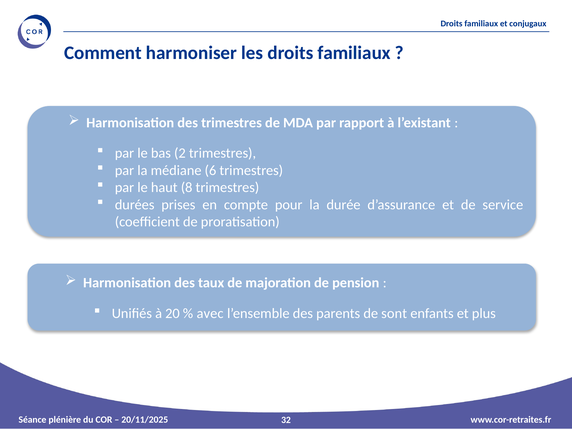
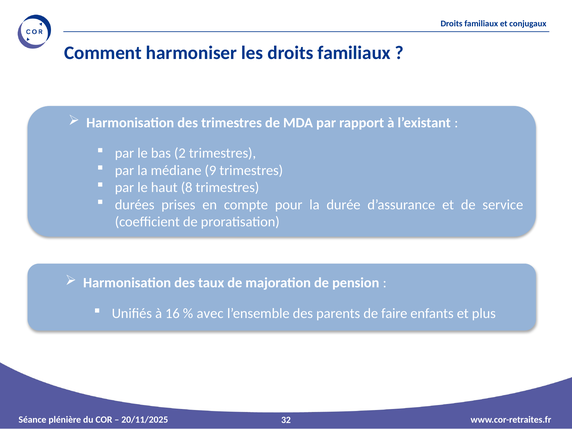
6: 6 -> 9 (210, 170)
20: 20 -> 16 (172, 313)
sont: sont -> faire (394, 313)
